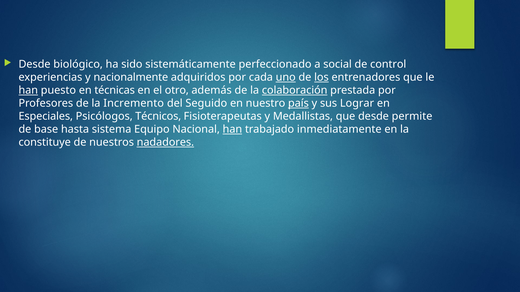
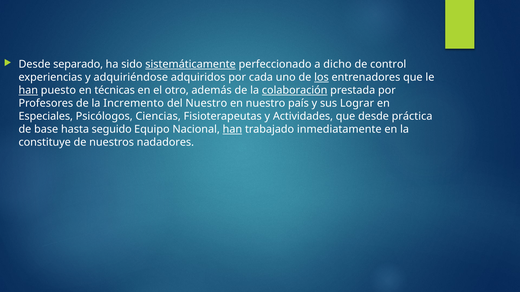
biológico: biológico -> separado (78, 65)
sistemáticamente underline: none -> present (191, 65)
social: social -> dicho (337, 65)
nacionalmente: nacionalmente -> adquiriéndose (131, 78)
uno underline: present -> none (286, 78)
del Seguido: Seguido -> Nuestro (206, 104)
país underline: present -> none (298, 104)
Técnicos: Técnicos -> Ciencias (158, 117)
Medallistas: Medallistas -> Actividades (303, 117)
permite: permite -> práctica (412, 117)
sistema: sistema -> seguido (112, 130)
nadadores underline: present -> none (165, 143)
